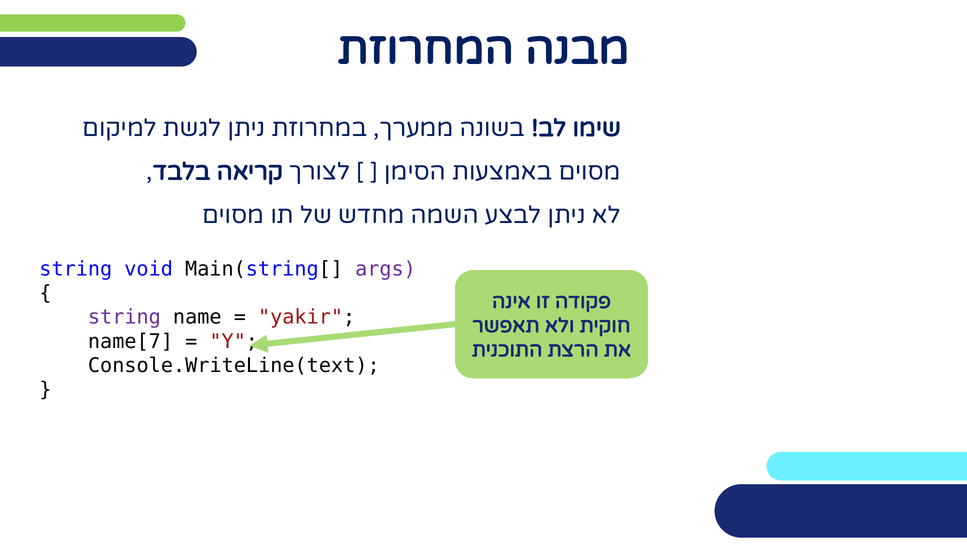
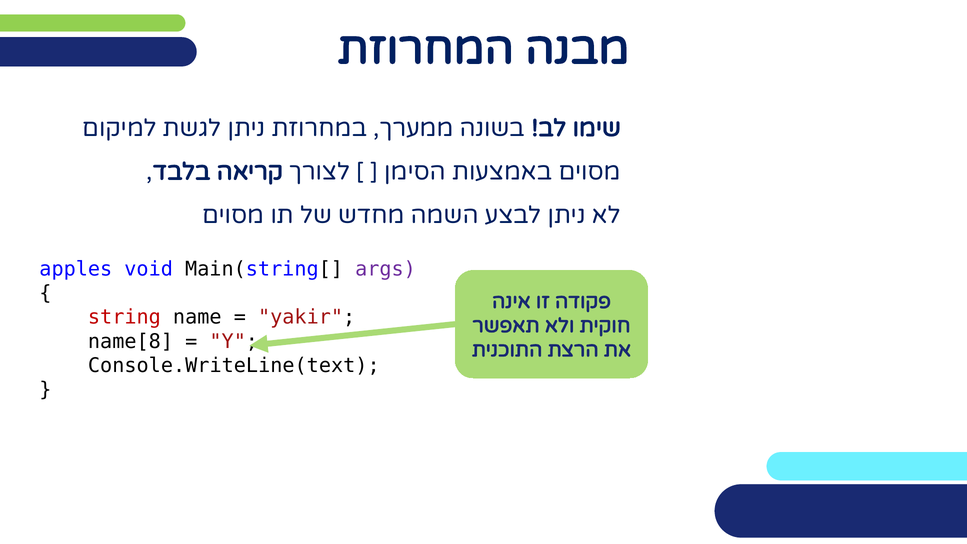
string: string -> apples (76, 269)
string colour: purple -> red (124, 317)
name[7: name[7 -> name[8 (130, 341)
